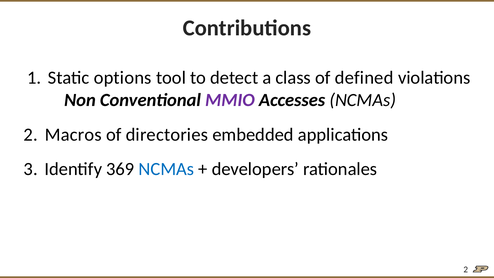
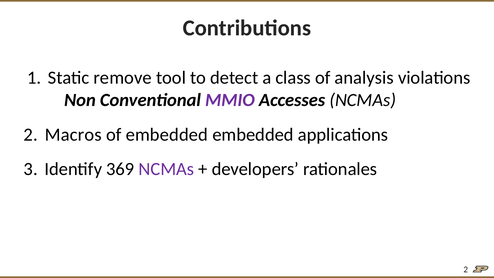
options: options -> remove (123, 78)
defined: defined -> analysis (364, 78)
of directories: directories -> embedded (167, 135)
NCMAs colour: blue -> purple (166, 169)
